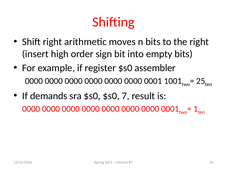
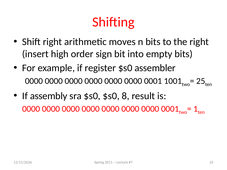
demands: demands -> assembly (49, 96)
7: 7 -> 8 (126, 96)
